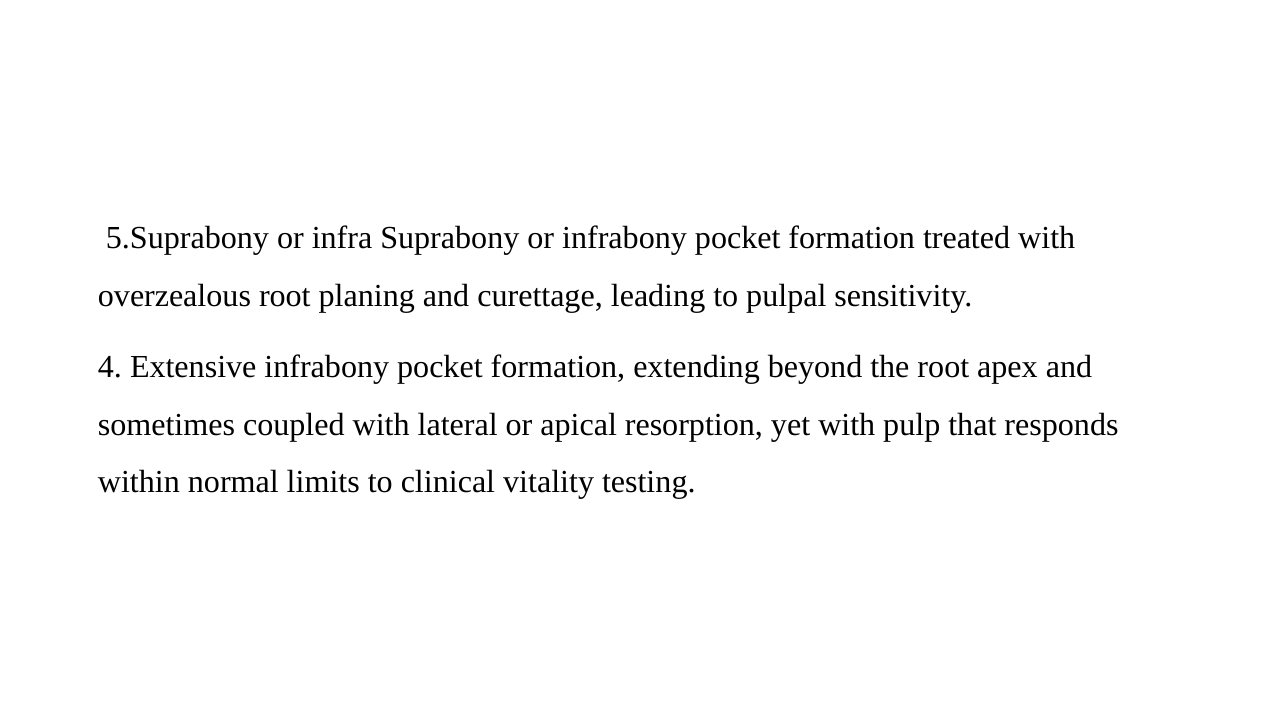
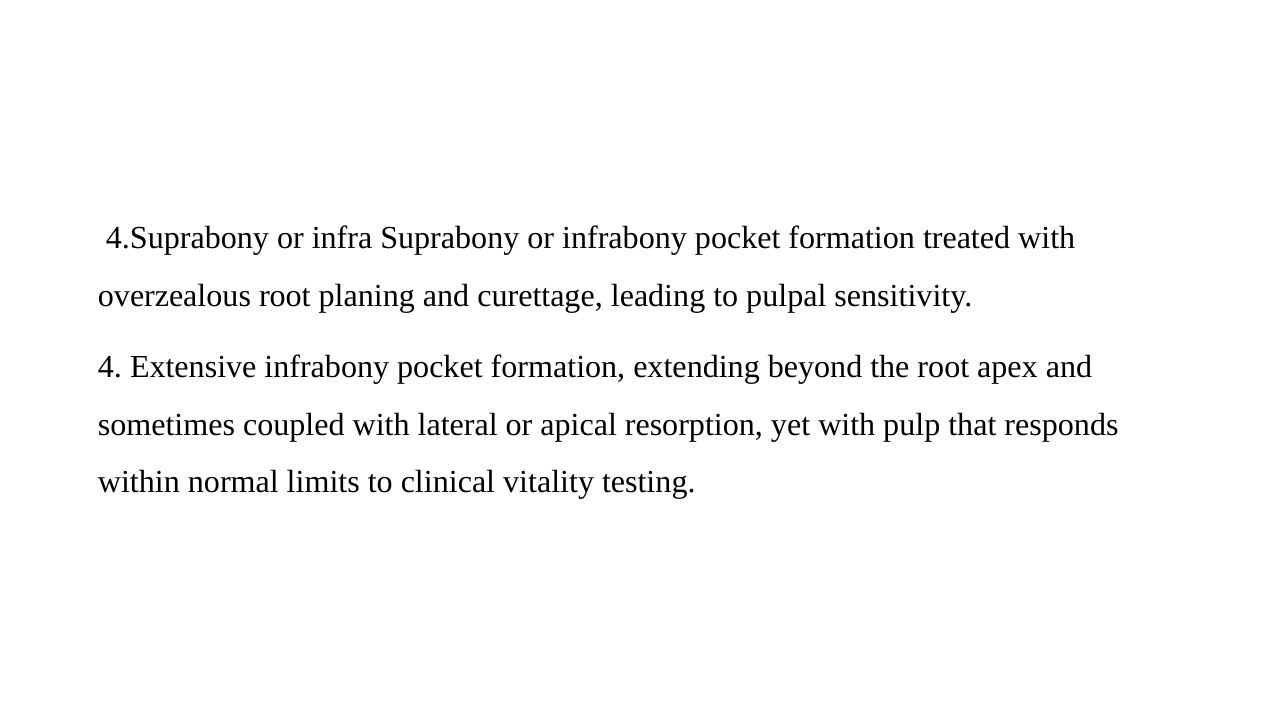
5.Suprabony: 5.Suprabony -> 4.Suprabony (187, 238)
